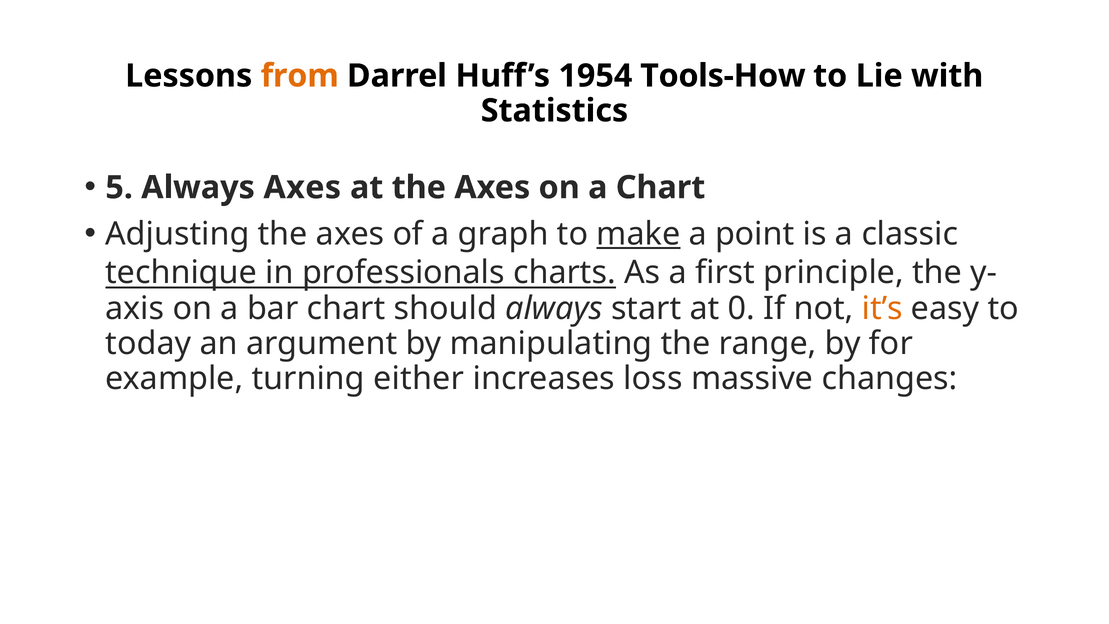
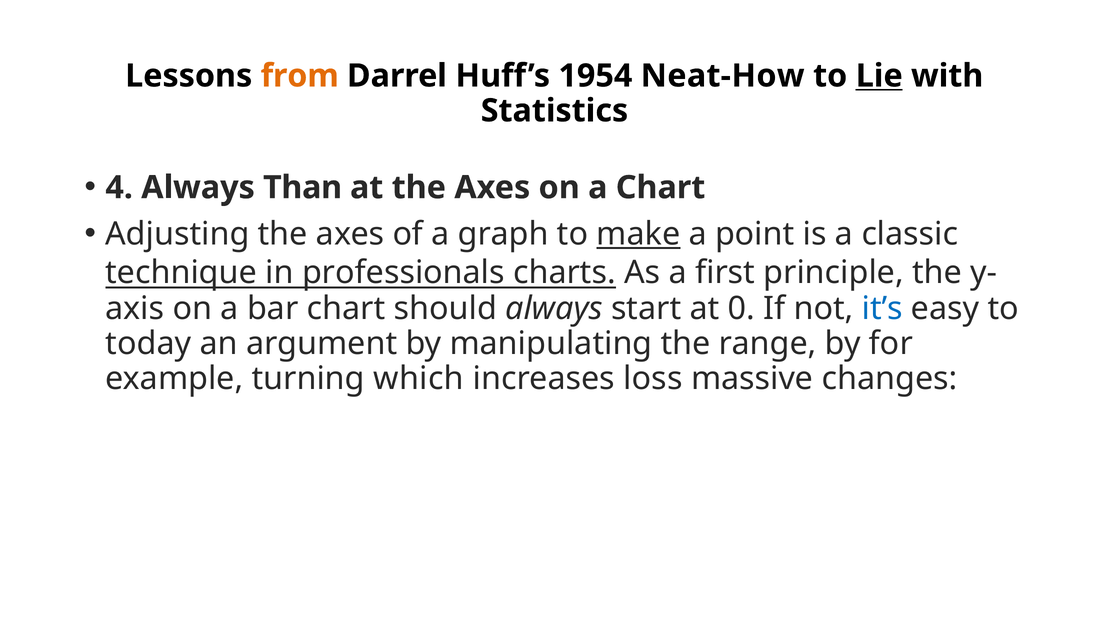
Tools-How: Tools-How -> Neat-How (723, 76)
Lie underline: none -> present (879, 76)
5: 5 -> 4 (119, 188)
Always Axes: Axes -> Than (303, 188)
it’s colour: orange -> blue (882, 308)
either: either -> which (419, 378)
